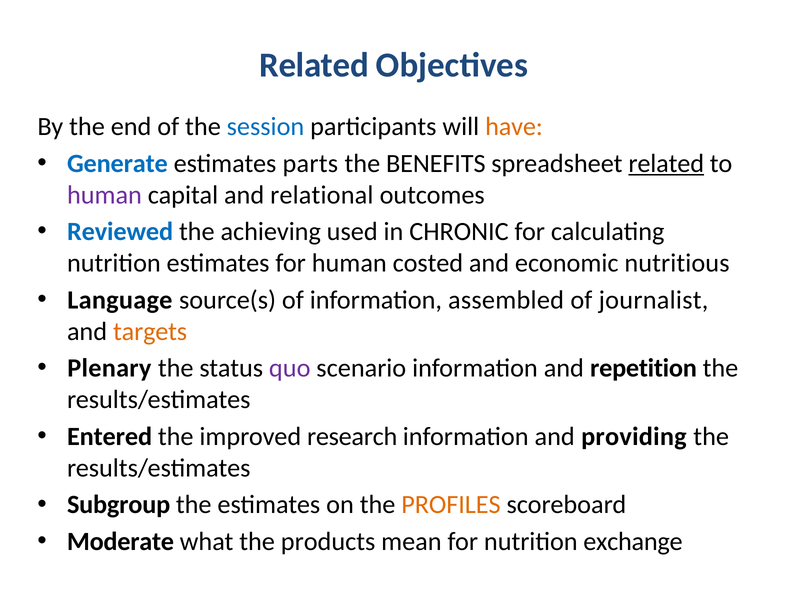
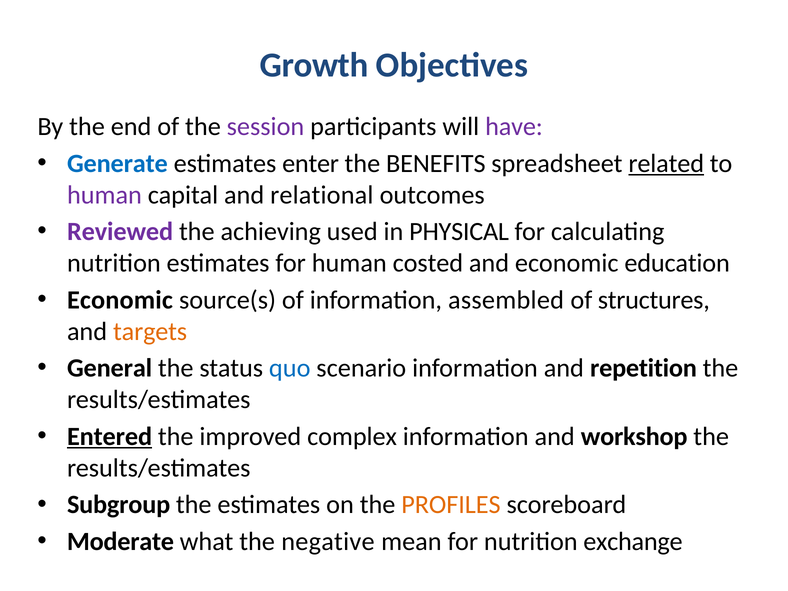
Related: Related -> Growth (314, 65)
session colour: blue -> purple (265, 127)
have colour: orange -> purple (514, 127)
parts: parts -> enter (311, 163)
Reviewed colour: blue -> purple (120, 232)
CHRONIC: CHRONIC -> PHYSICAL (459, 232)
nutritious: nutritious -> education (677, 263)
Language: Language -> Economic (120, 300)
journalist: journalist -> structures (654, 300)
Plenary: Plenary -> General (110, 368)
quo colour: purple -> blue (290, 368)
Entered underline: none -> present (110, 437)
research: research -> complex (352, 437)
providing: providing -> workshop (634, 437)
products: products -> negative (328, 542)
